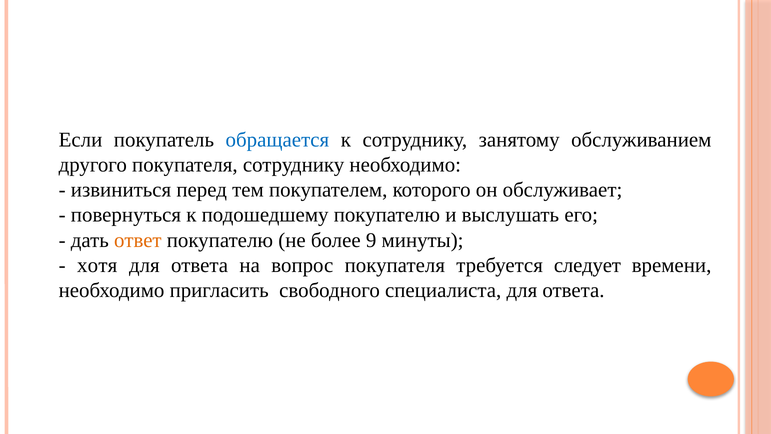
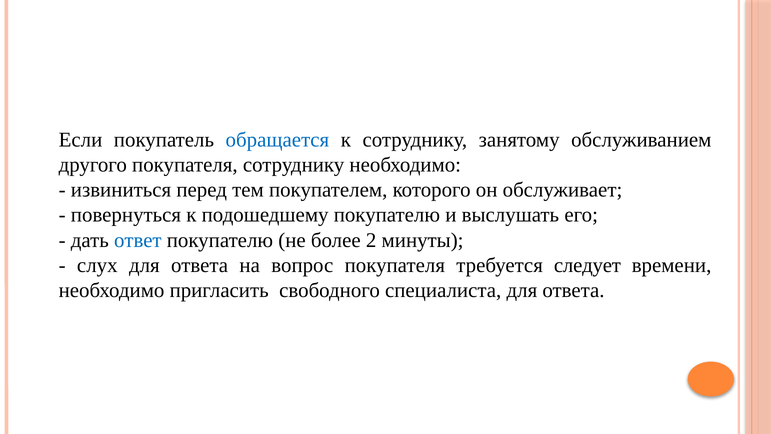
ответ colour: orange -> blue (138, 240)
9: 9 -> 2 (371, 240)
хотя: хотя -> слух (97, 265)
